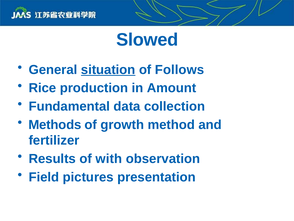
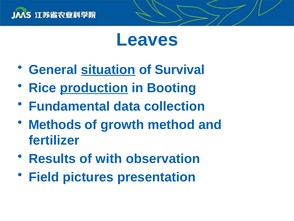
Slowed: Slowed -> Leaves (147, 40)
Follows: Follows -> Survival (180, 70)
production underline: none -> present (94, 88)
Amount: Amount -> Booting (172, 88)
